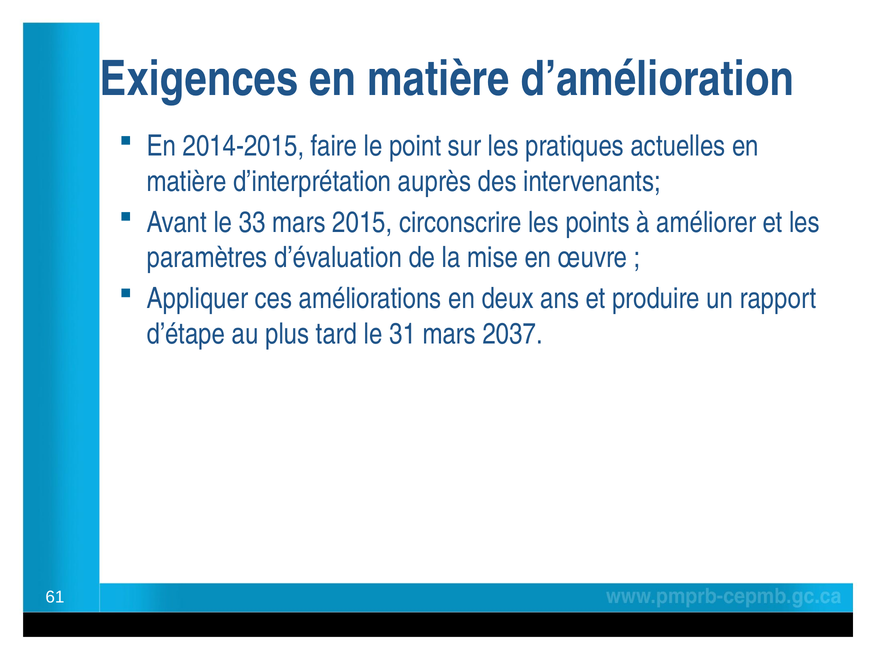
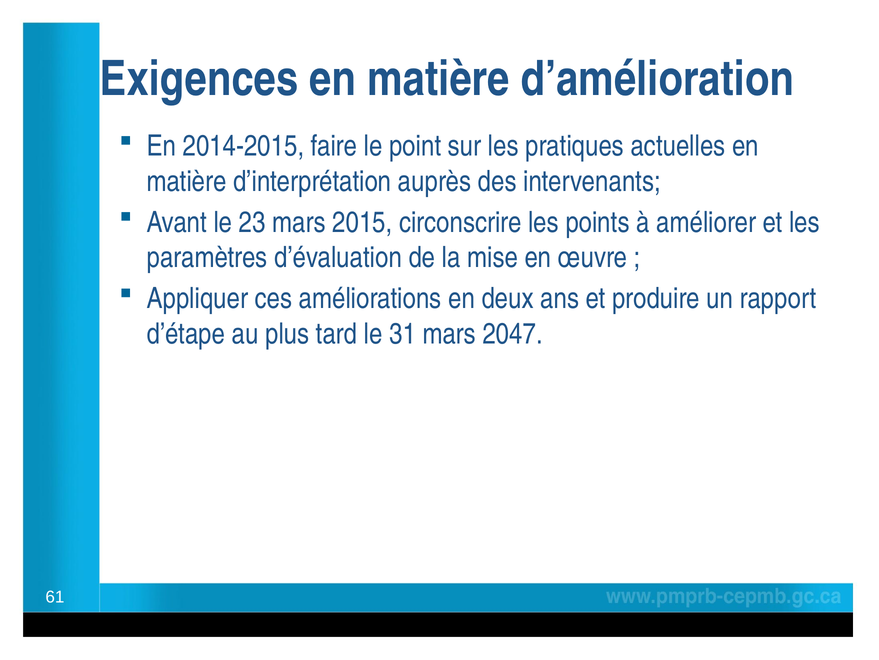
33: 33 -> 23 (252, 222)
2037: 2037 -> 2047 (513, 333)
